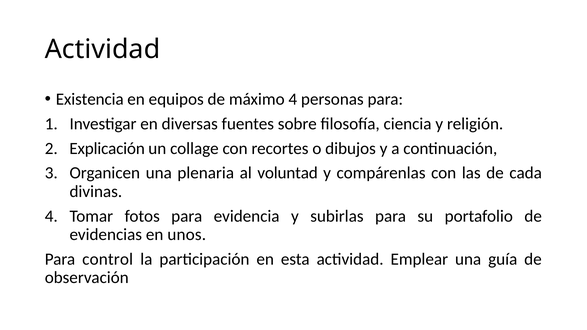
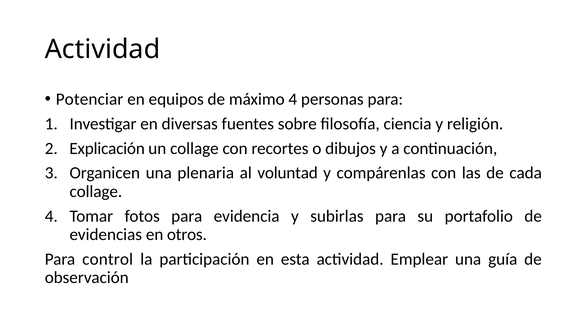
Existencia: Existencia -> Potenciar (90, 99)
divinas: divinas -> collage (96, 192)
unos: unos -> otros (187, 235)
